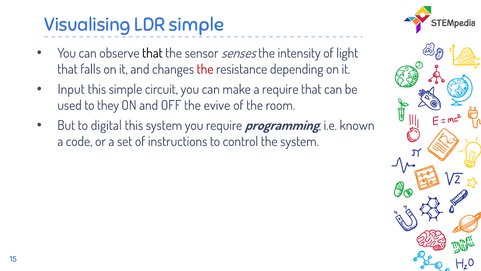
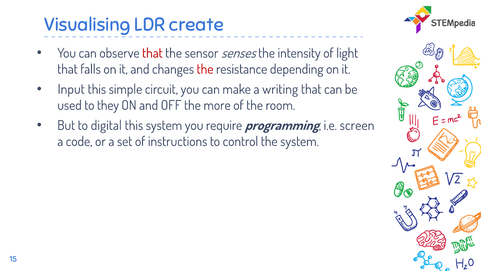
LDR simple: simple -> create (196, 25)
that colour: black -> red (152, 53)
a require: require -> writing (280, 89)
evive: evive -> more (217, 105)
known: known -> screen (357, 125)
